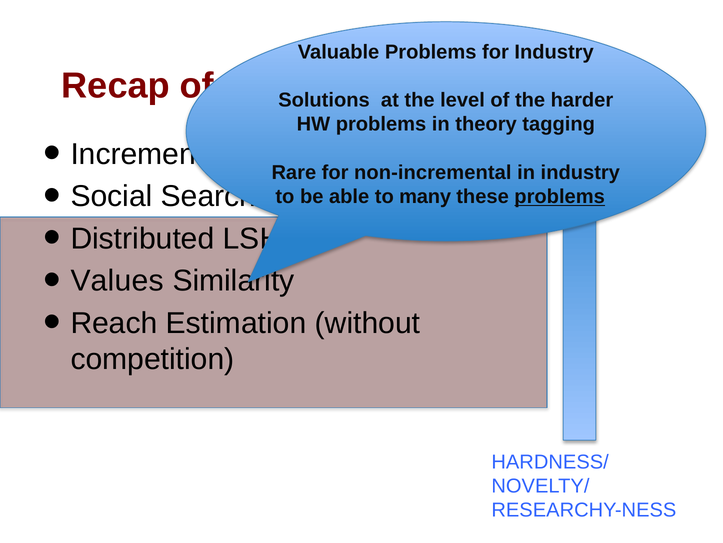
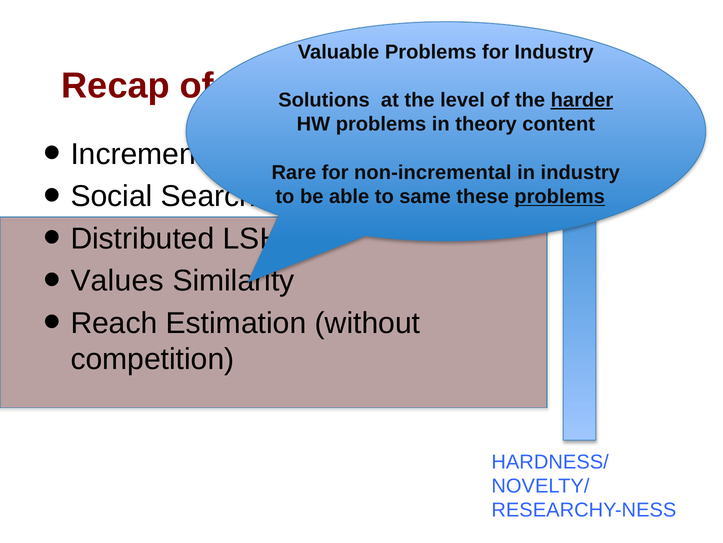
harder underline: none -> present (582, 100)
tagging: tagging -> content (559, 124)
many: many -> same (425, 196)
